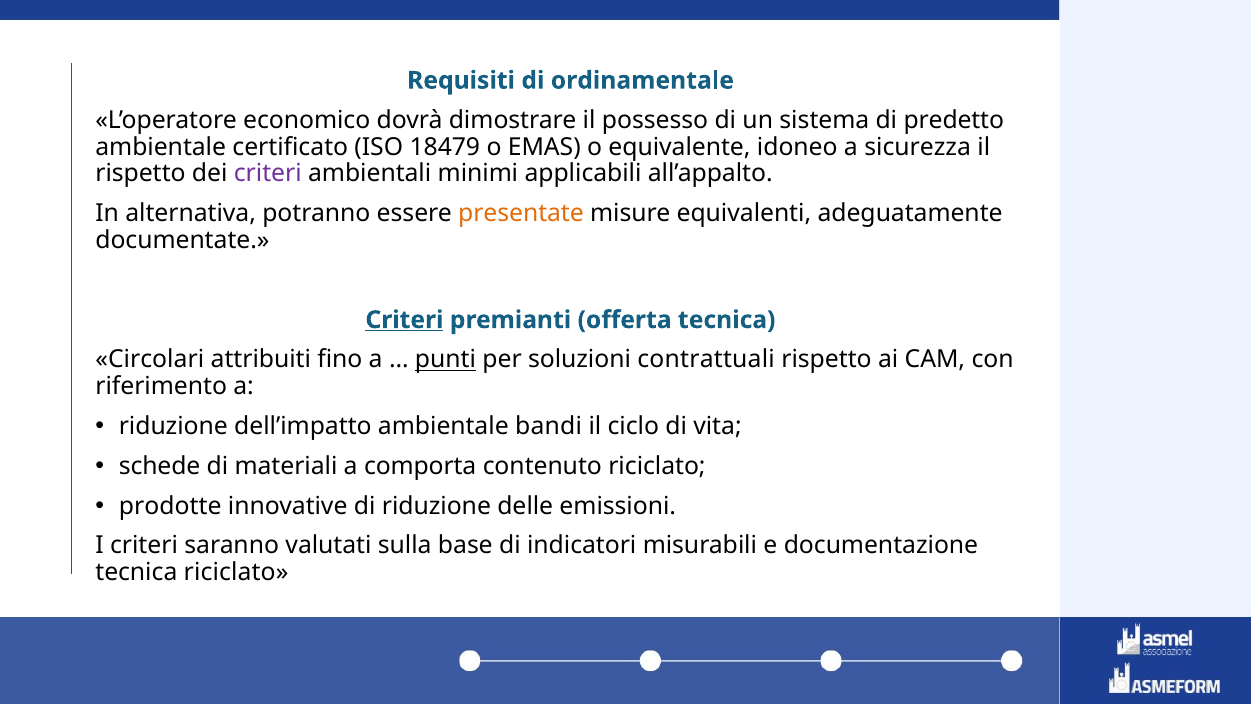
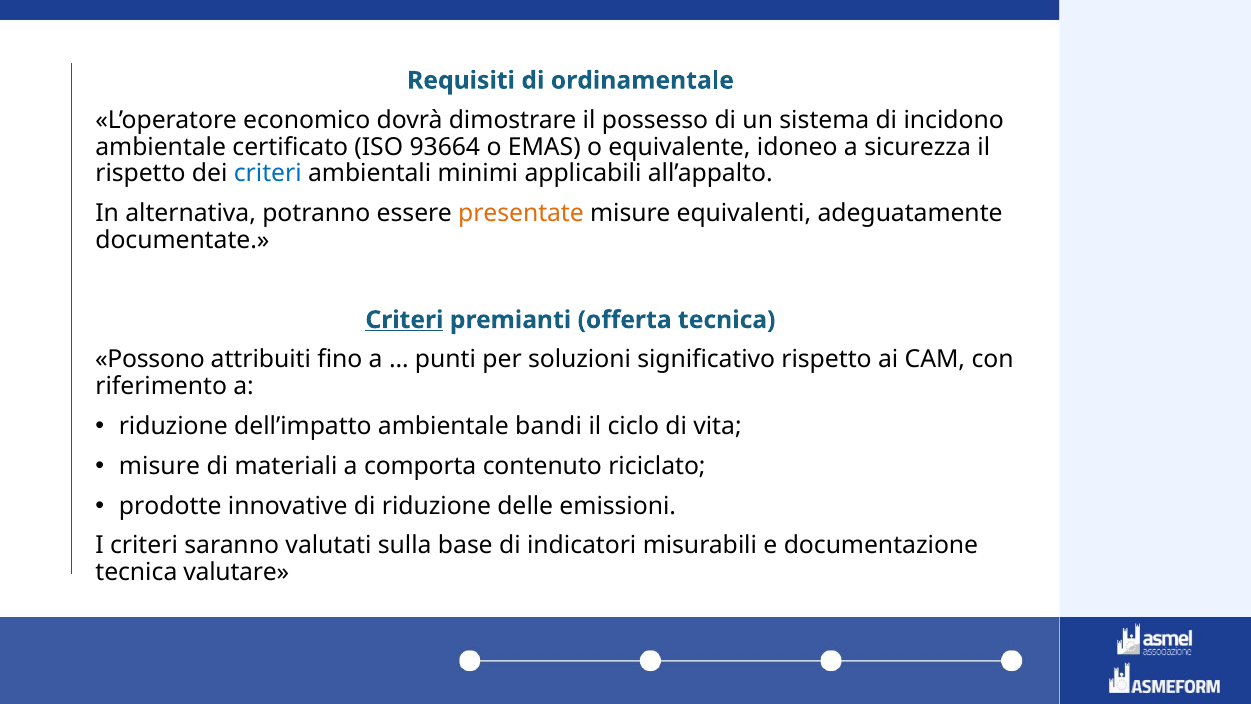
predetto: predetto -> incidono (954, 120)
18479: 18479 -> 93664 (445, 147)
criteri colour: purple -> blue (268, 174)
Circolari: Circolari -> Possono (150, 360)
punti underline: present -> none (445, 360)
contrattuali: contrattuali -> significativo (706, 360)
schede: schede -> misure (159, 466)
tecnica riciclato: riciclato -> valutare (236, 572)
